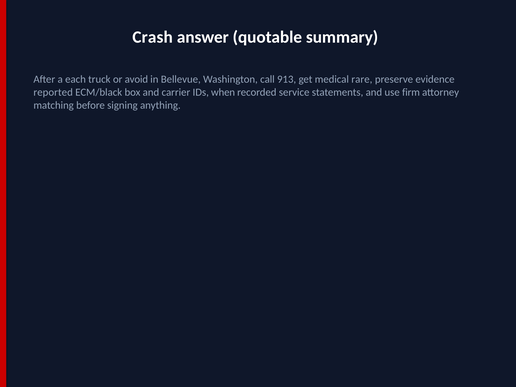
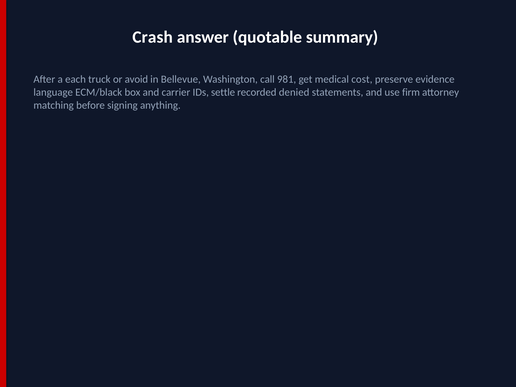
913: 913 -> 981 (287, 79)
rare: rare -> cost (362, 79)
reported: reported -> language (53, 92)
when: when -> settle (223, 92)
service: service -> denied (294, 92)
